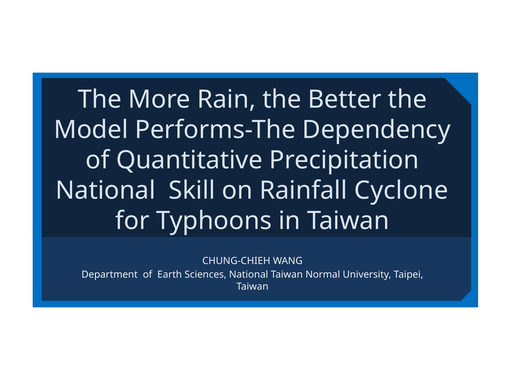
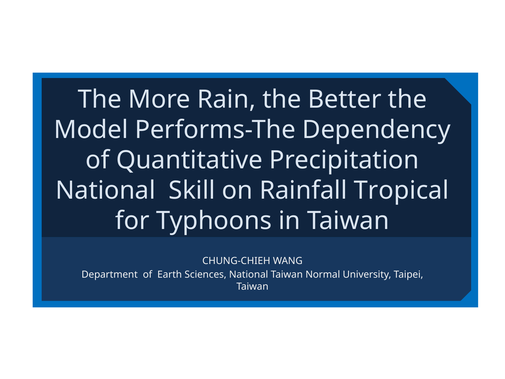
Cyclone: Cyclone -> Tropical (401, 190)
